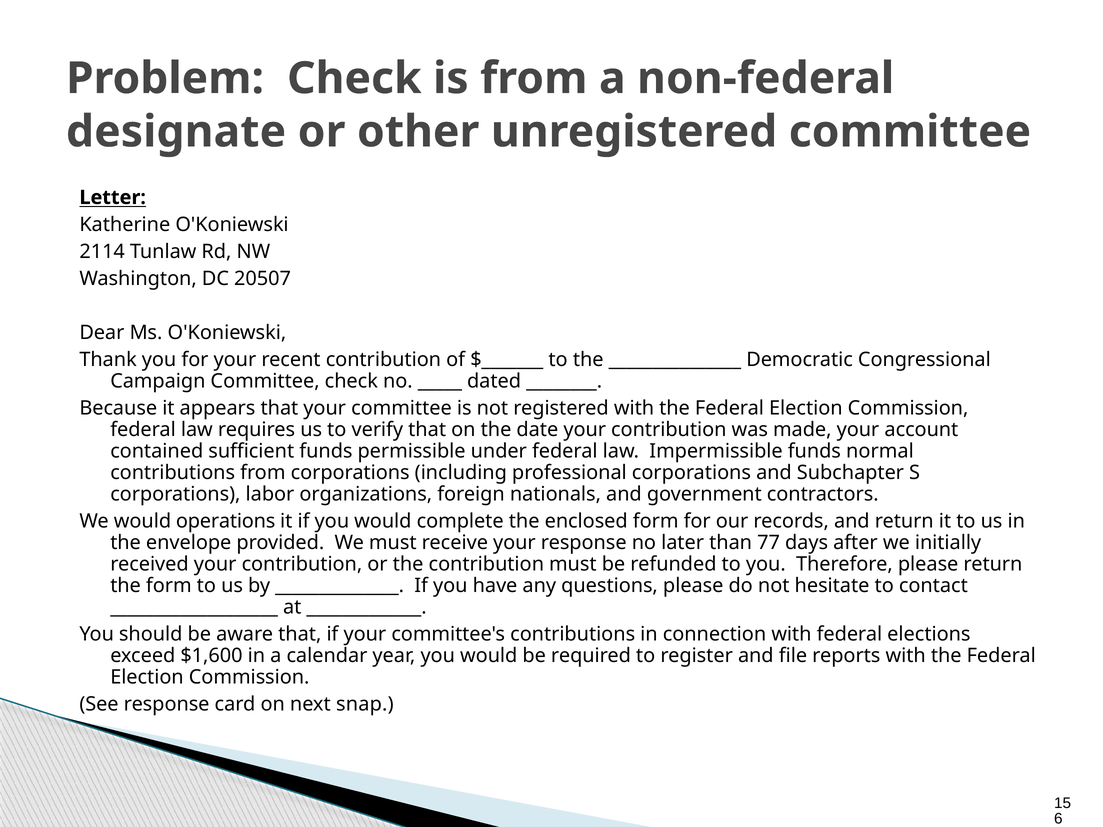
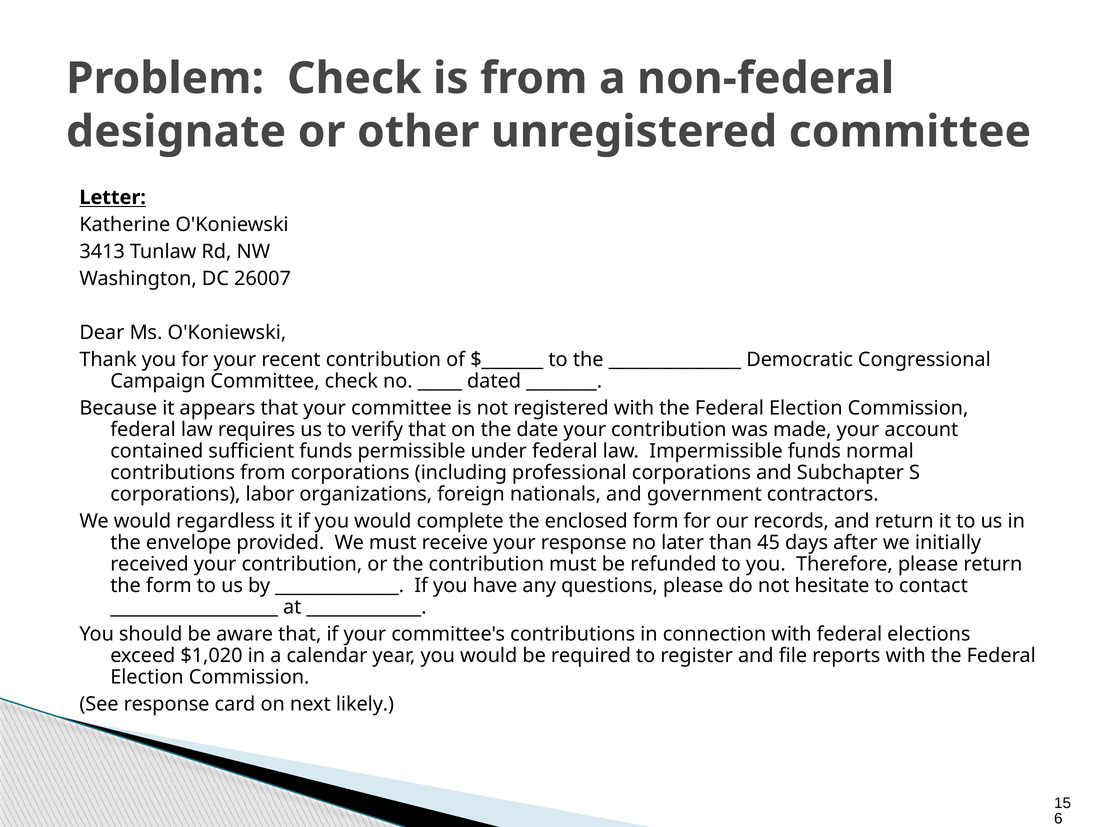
2114: 2114 -> 3413 (102, 252)
20507: 20507 -> 26007 (262, 279)
operations: operations -> regardless (226, 521)
77: 77 -> 45 (769, 543)
$1,600: $1,600 -> $1,020 (211, 656)
snap: snap -> likely (365, 705)
